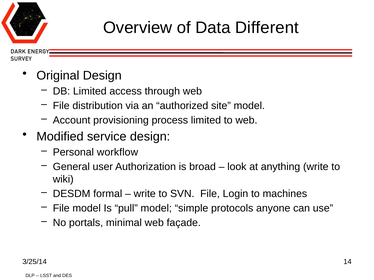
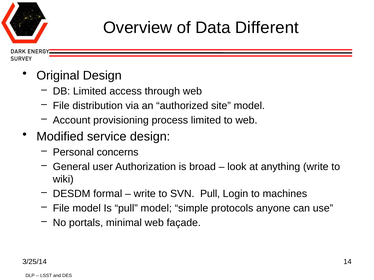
workflow: workflow -> concerns (118, 152)
SVN File: File -> Pull (210, 194)
